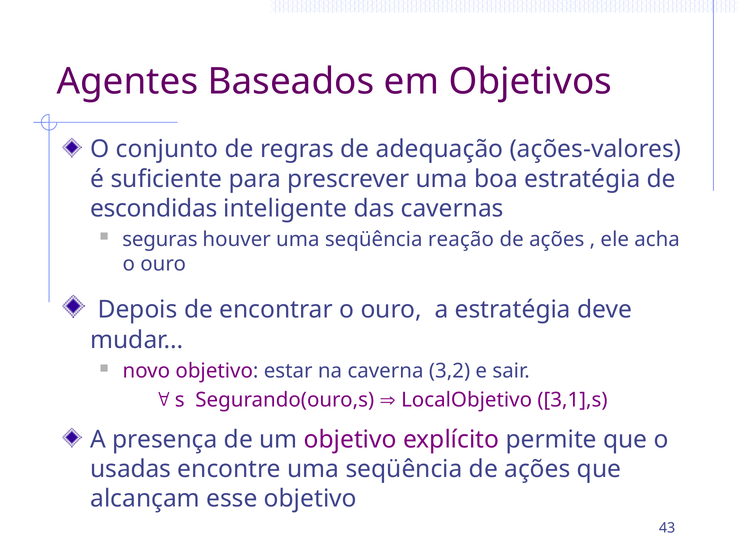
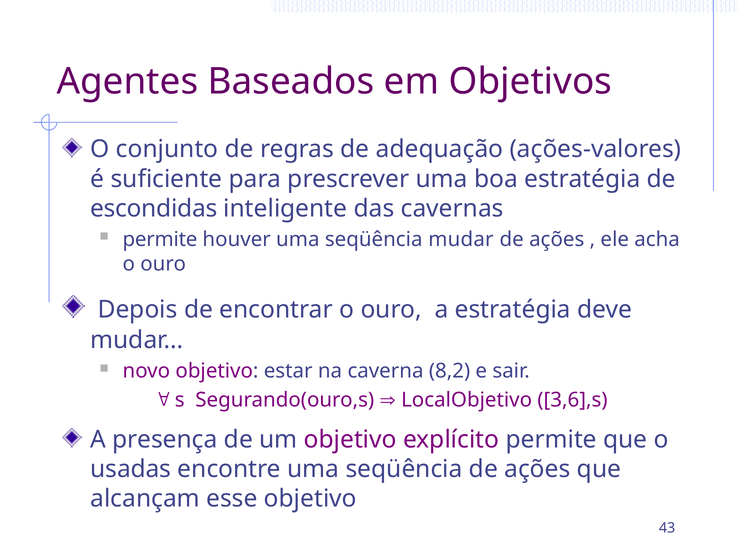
seguras: seguras -> permite (160, 239)
seqüência reação: reação -> mudar (461, 239)
3,2: 3,2 -> 8,2 (450, 371)
3,1],s: 3,1],s -> 3,6],s (572, 399)
